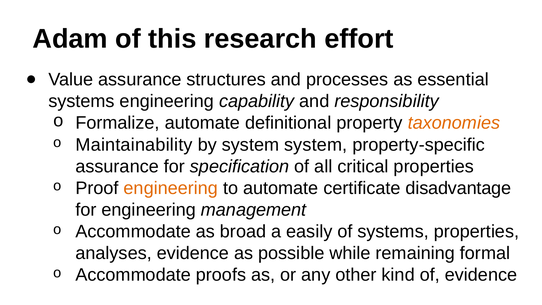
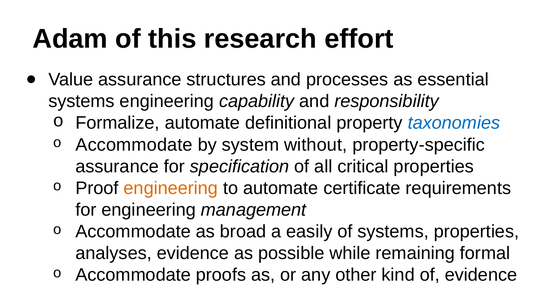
taxonomies colour: orange -> blue (454, 123)
Maintainability: Maintainability -> Accommodate (134, 145)
system system: system -> without (316, 145)
disadvantage: disadvantage -> requirements (458, 188)
